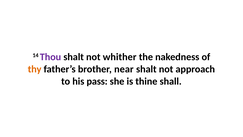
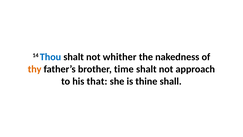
Thou colour: purple -> blue (50, 57)
near: near -> time (124, 69)
pass: pass -> that (97, 81)
